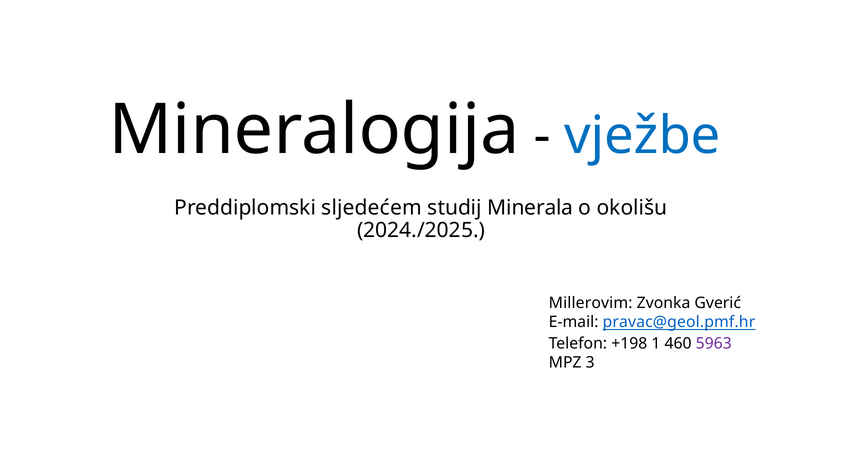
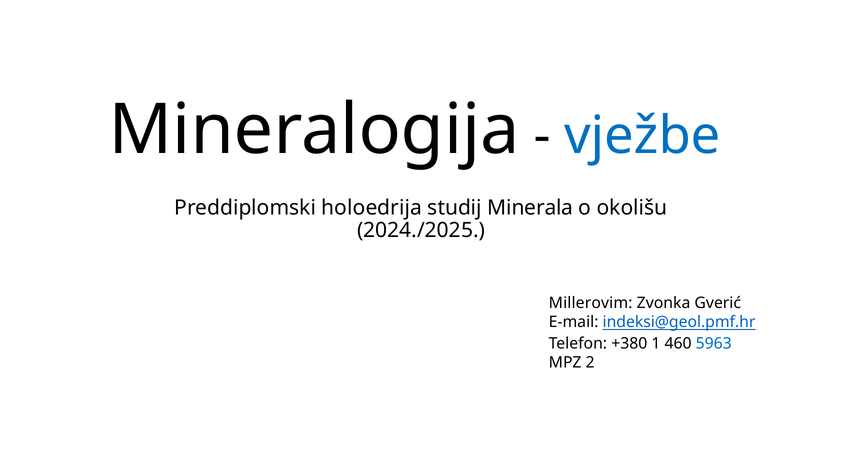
sljedećem: sljedećem -> holoedrija (372, 207)
pravac@geol.pmf.hr: pravac@geol.pmf.hr -> indeksi@geol.pmf.hr (679, 322)
+198: +198 -> +380 (629, 343)
5963 colour: purple -> blue (714, 343)
3: 3 -> 2 (590, 362)
